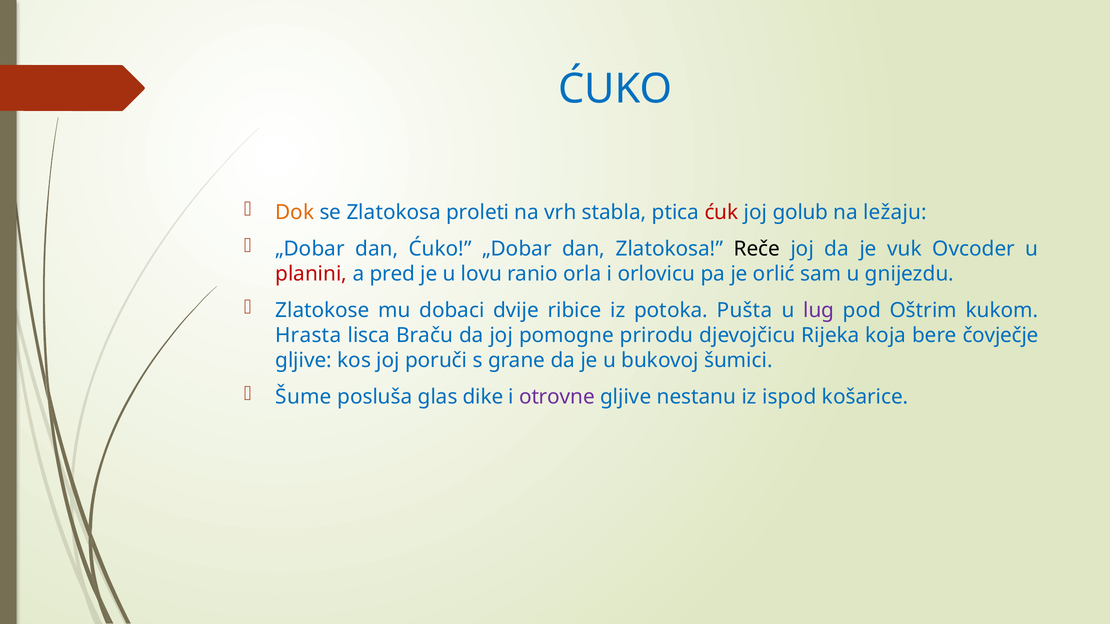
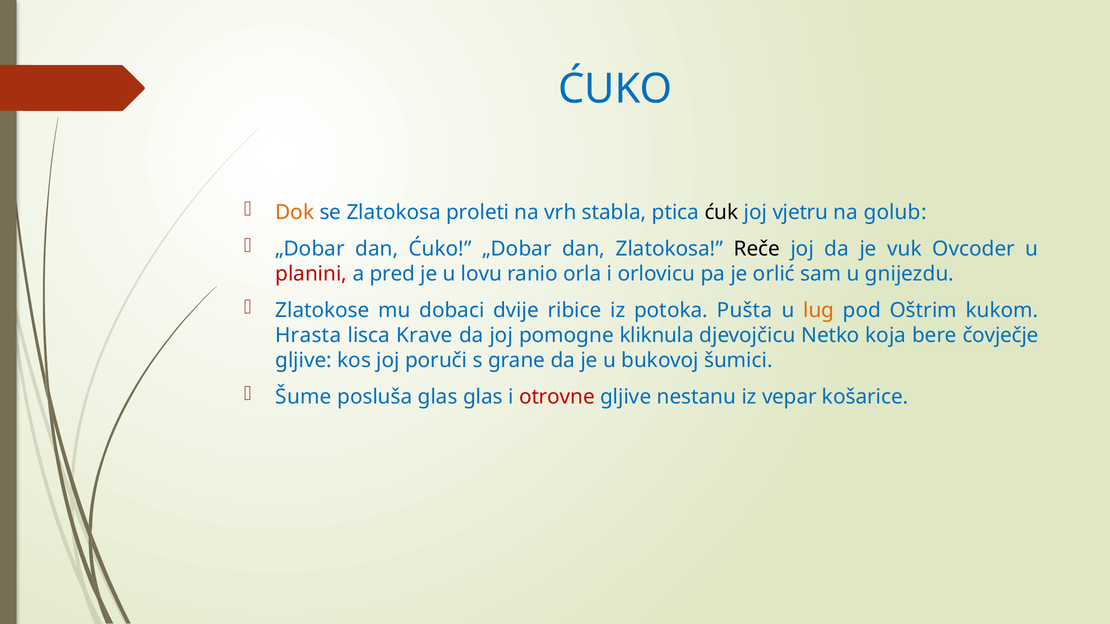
ćuk colour: red -> black (721, 212)
golub: golub -> vjetru (800, 212)
ležaju: ležaju -> golub (895, 212)
lug colour: purple -> orange (819, 310)
Braču: Braču -> Krave (424, 335)
prirodu: prirodu -> kliknula (657, 335)
Rijeka: Rijeka -> Netko (831, 335)
glas dike: dike -> glas (483, 397)
otrovne colour: purple -> red (557, 397)
ispod: ispod -> vepar (789, 397)
